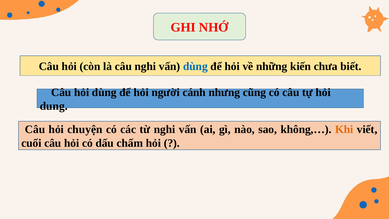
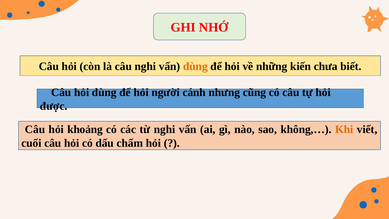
dùng colour: blue -> orange (195, 66)
dung: dung -> được (54, 106)
chuyện: chuyện -> khoảng (85, 129)
